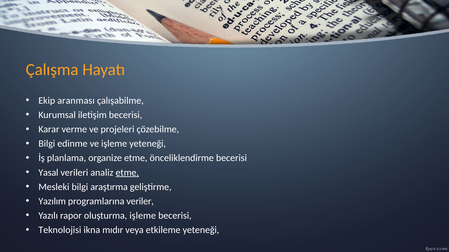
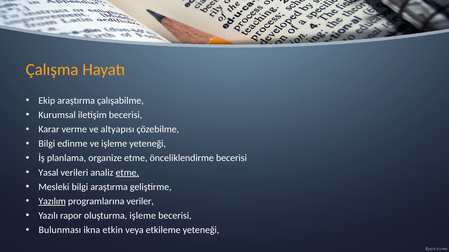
Ekip aranması: aranması -> araştırma (76, 101)
projeleri: projeleri -> altyapısı (117, 130)
Yazılım underline: none -> present (52, 202)
Teknolojisi: Teknolojisi -> Bulunması (60, 231)
mıdır: mıdır -> etkin (113, 231)
